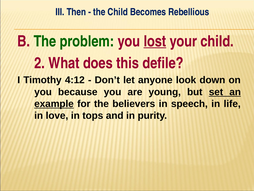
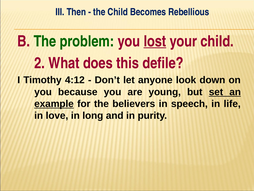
tops: tops -> long (93, 115)
